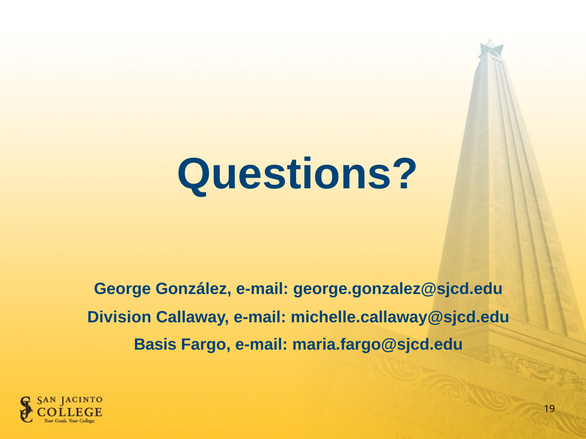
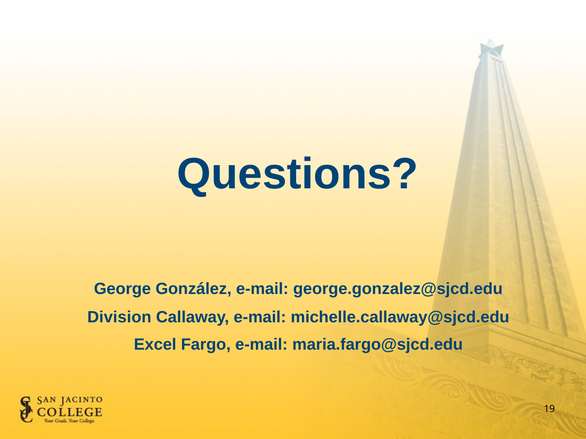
Basis: Basis -> Excel (155, 345)
